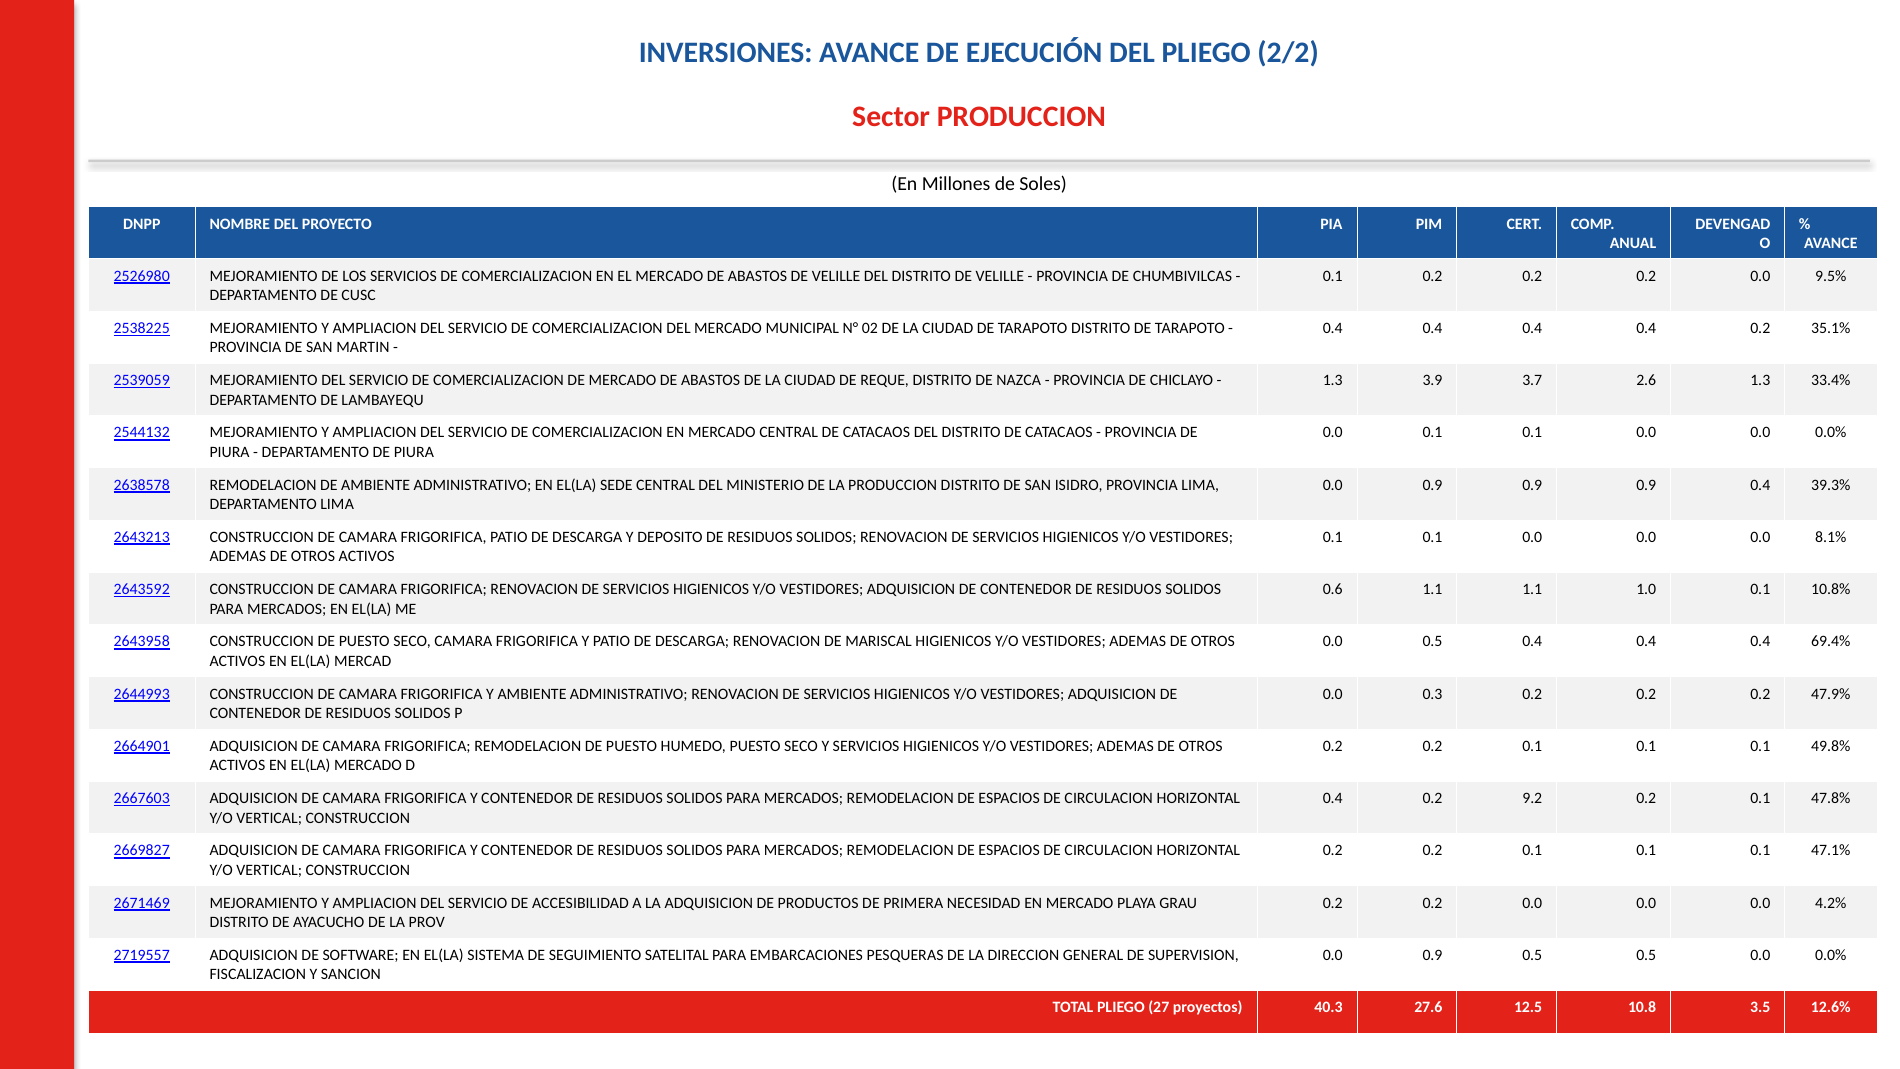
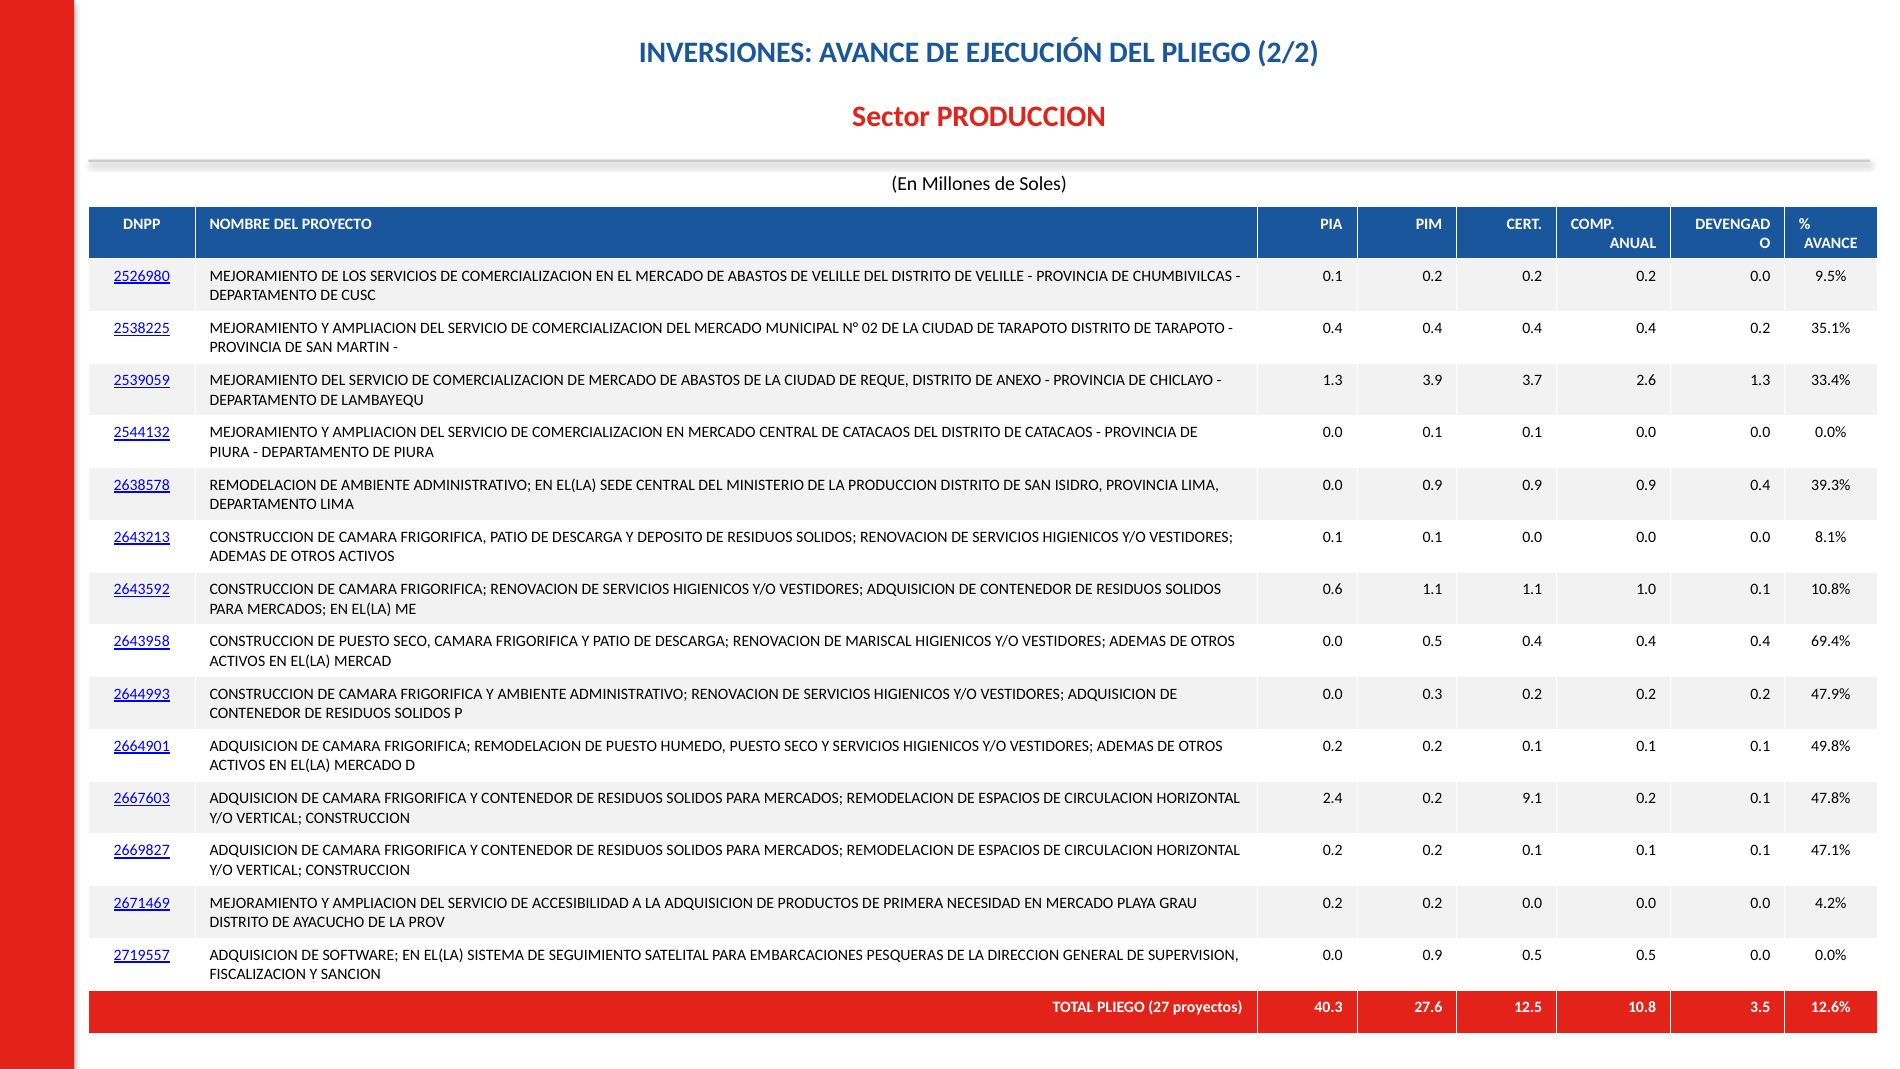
NAZCA: NAZCA -> ANEXO (1019, 381)
0.4: 0.4 -> 2.4 (1333, 798)
9.2: 9.2 -> 9.1 (1532, 798)
